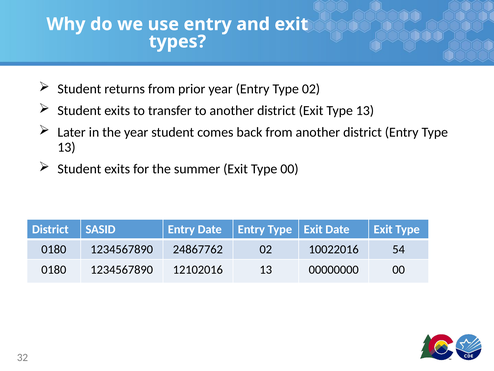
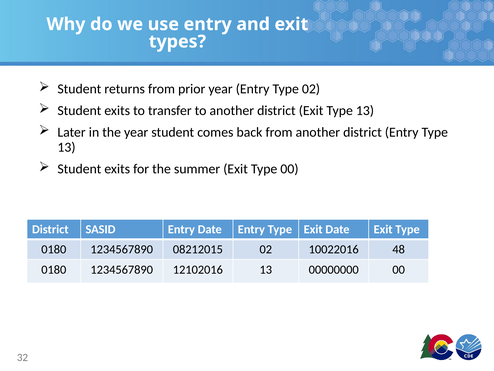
24867762: 24867762 -> 08212015 (198, 249)
54: 54 -> 48 (399, 249)
